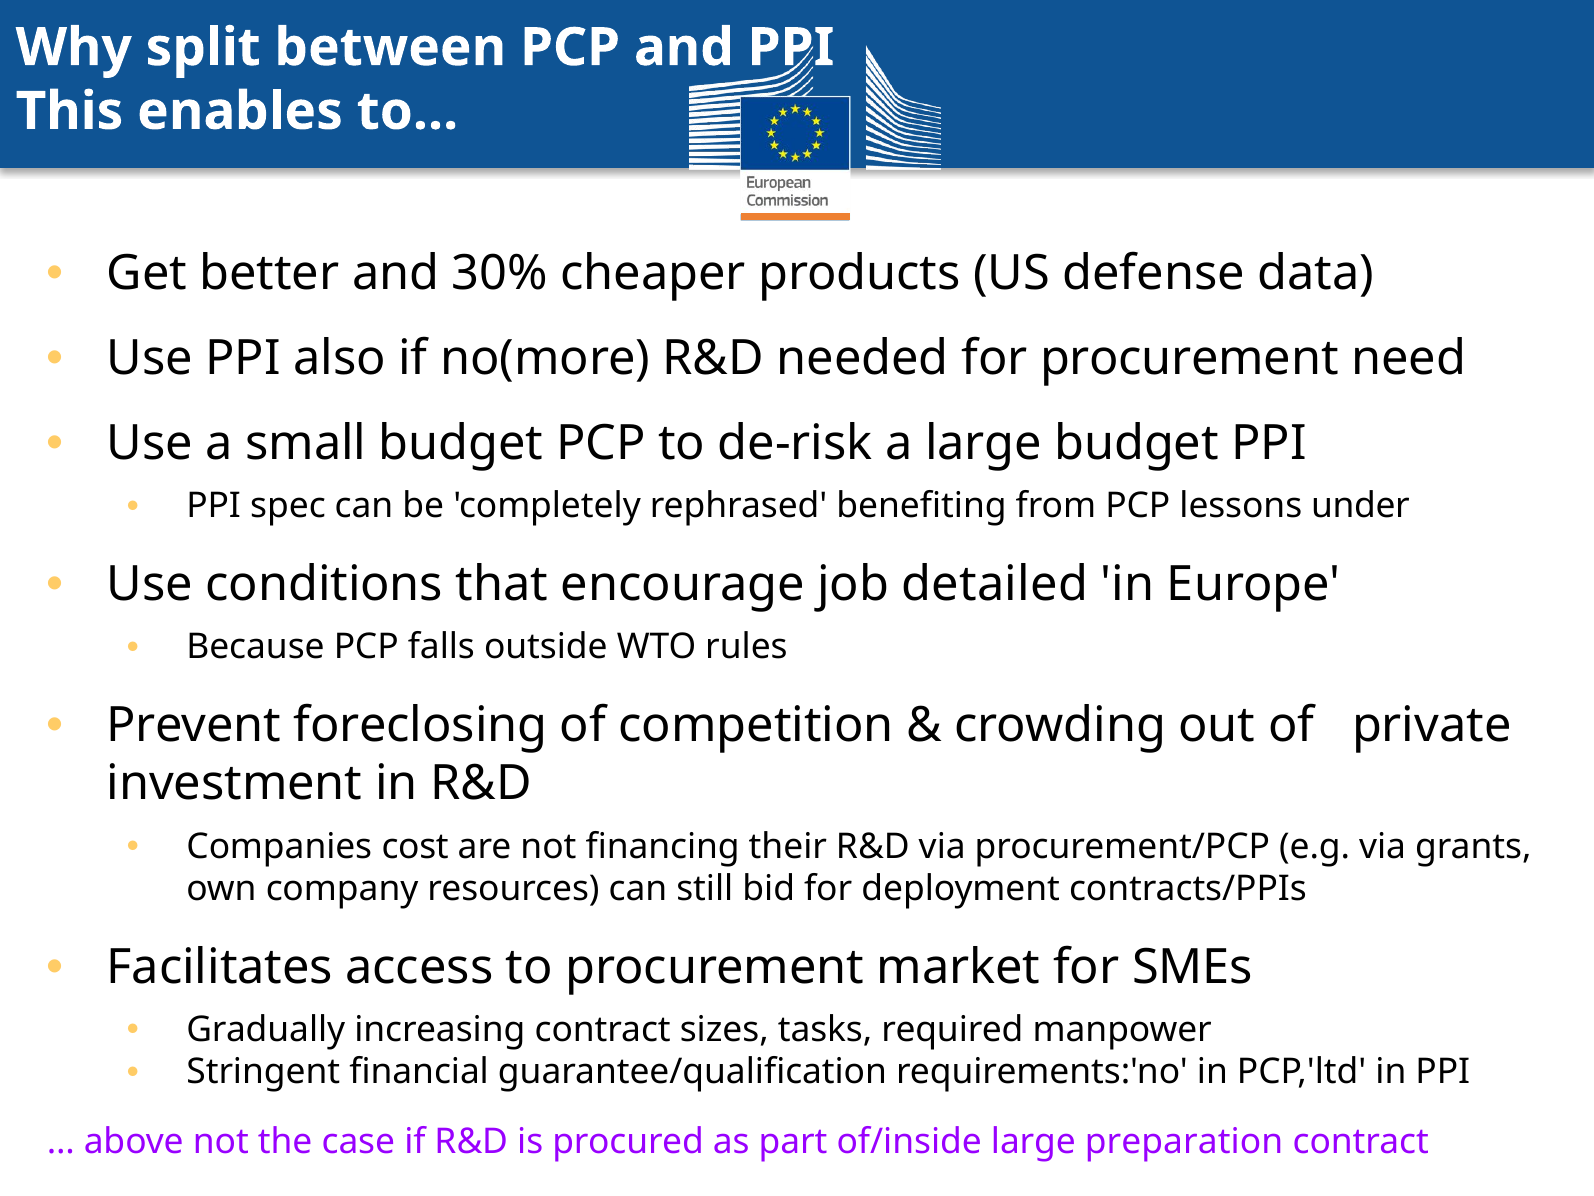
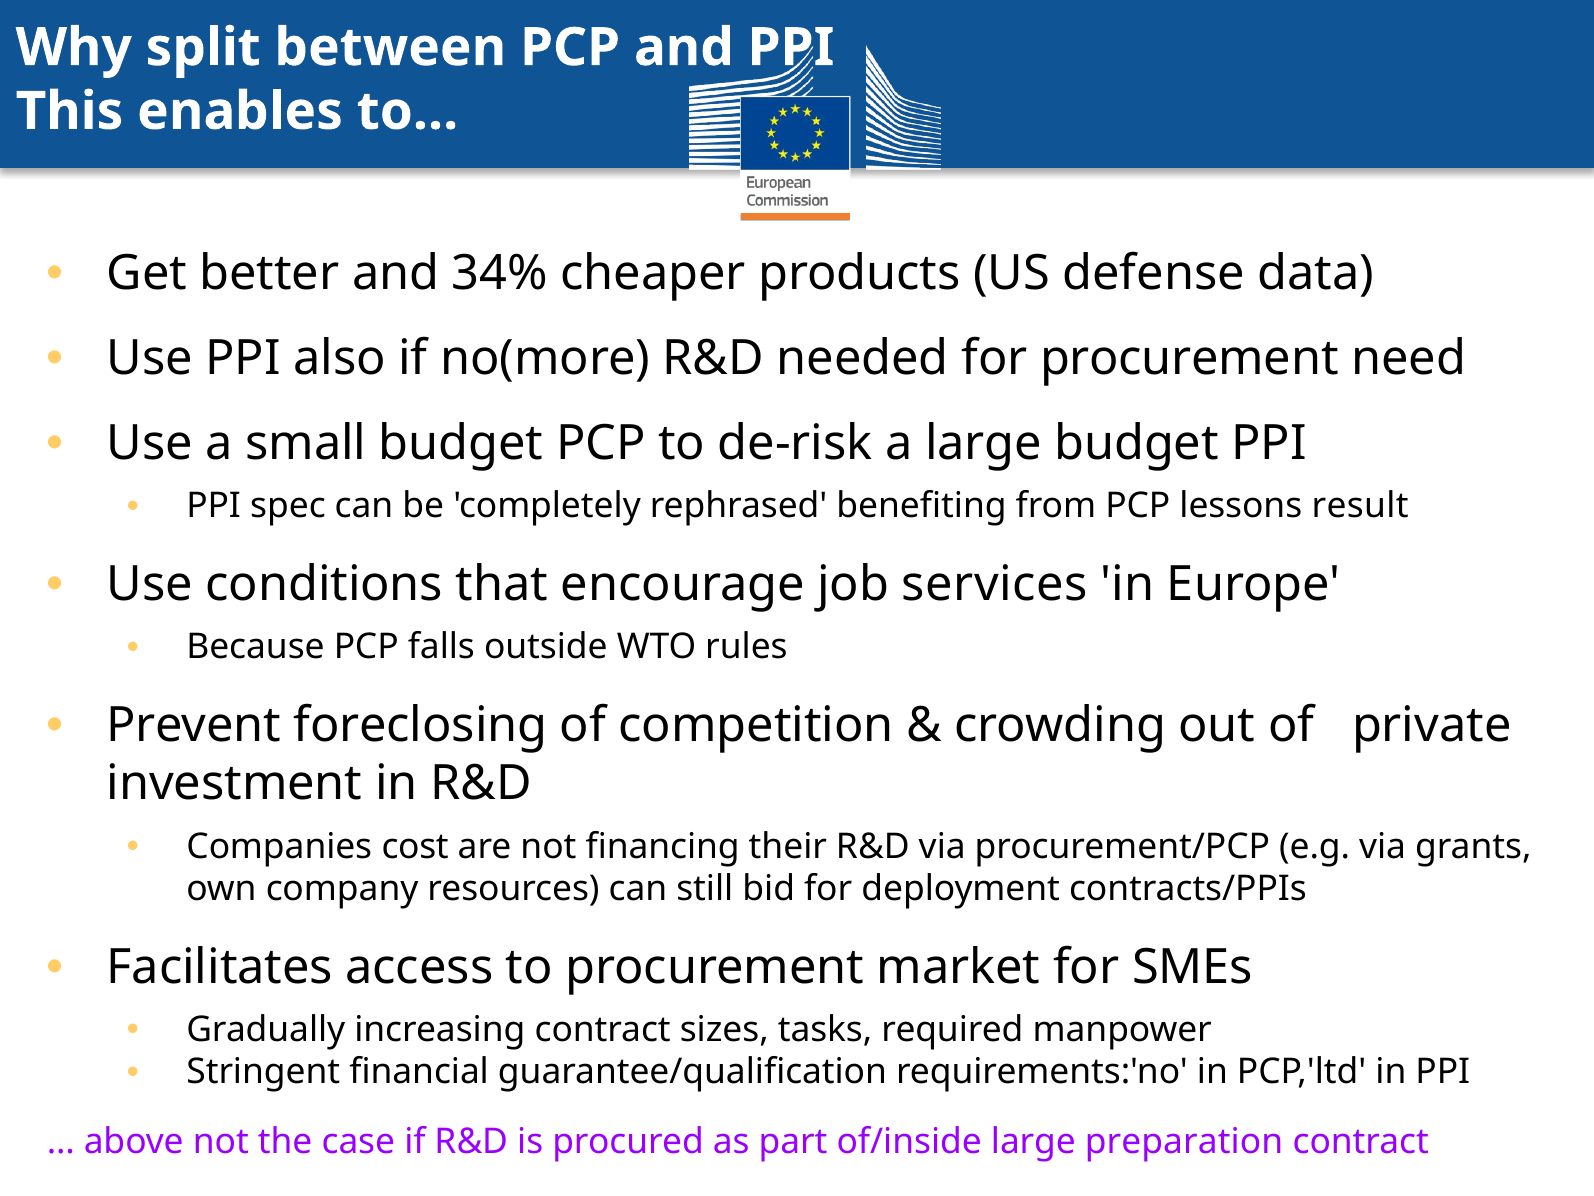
30%: 30% -> 34% (500, 273)
under: under -> result (1360, 506)
detailed: detailed -> services (995, 584)
